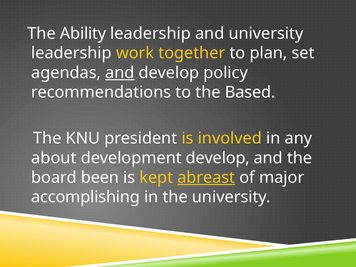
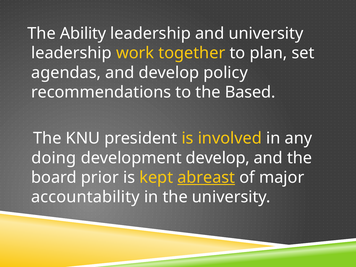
and underline: present -> none (120, 73)
about: about -> doing (54, 158)
been: been -> prior (100, 177)
accomplishing: accomplishing -> accountability (85, 197)
